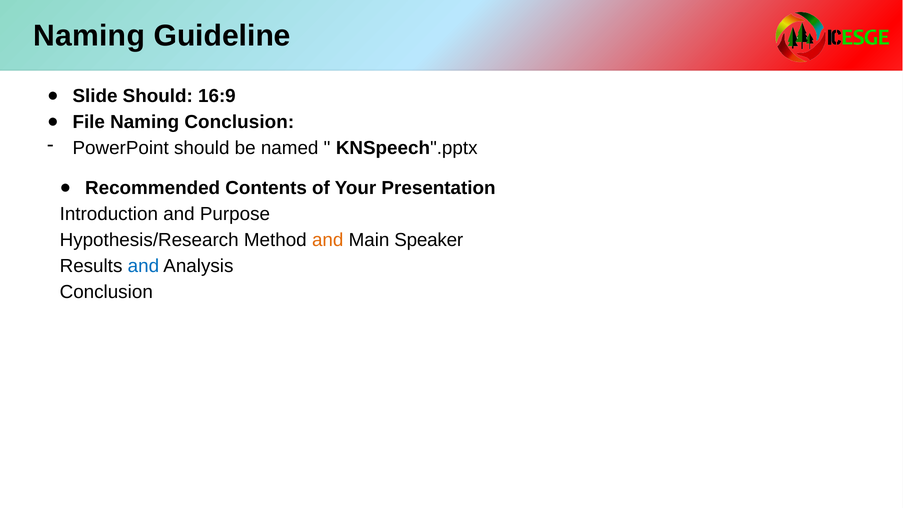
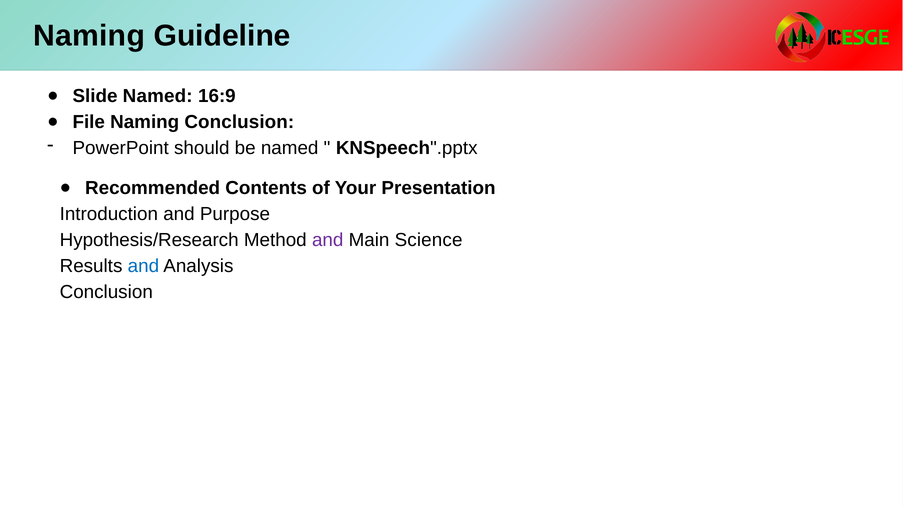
Slide Should: Should -> Named (158, 96)
and colour: orange -> purple (328, 240)
Speaker: Speaker -> Science (429, 240)
